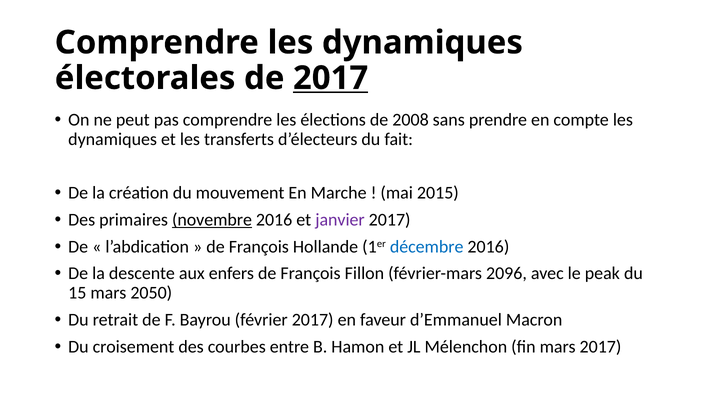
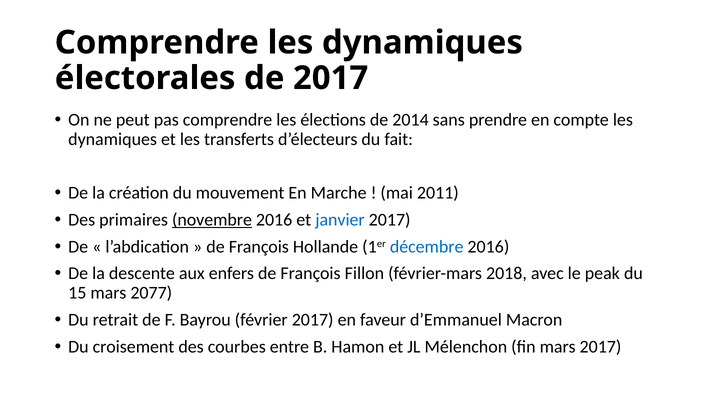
2017 underline: present -> none (331, 78)
2008: 2008 -> 2014 (411, 120)
2015: 2015 -> 2011 (438, 193)
janvier colour: purple -> blue (340, 220)
2096: 2096 -> 2018 (506, 273)
2050: 2050 -> 2077 (151, 293)
